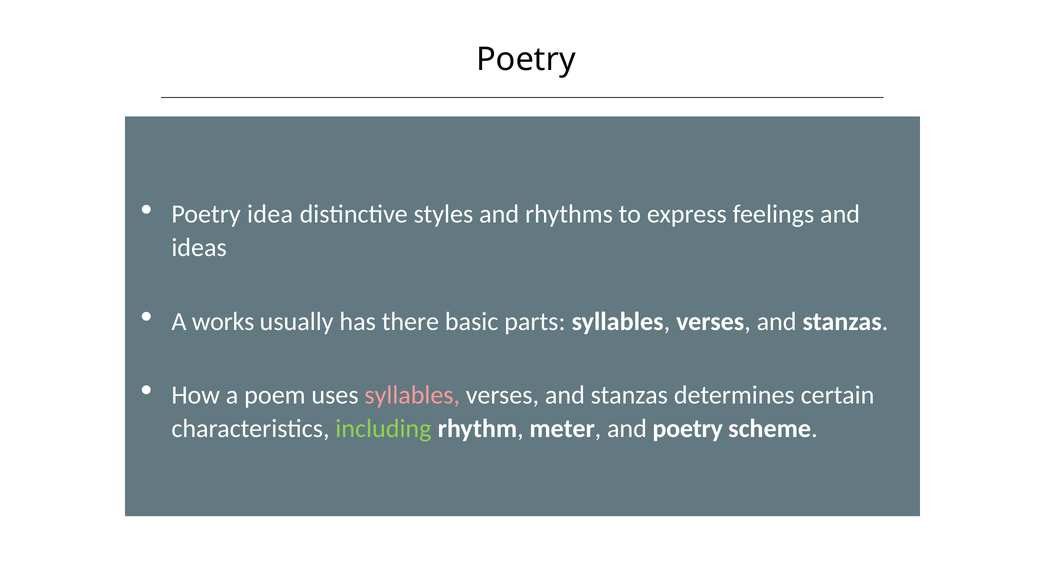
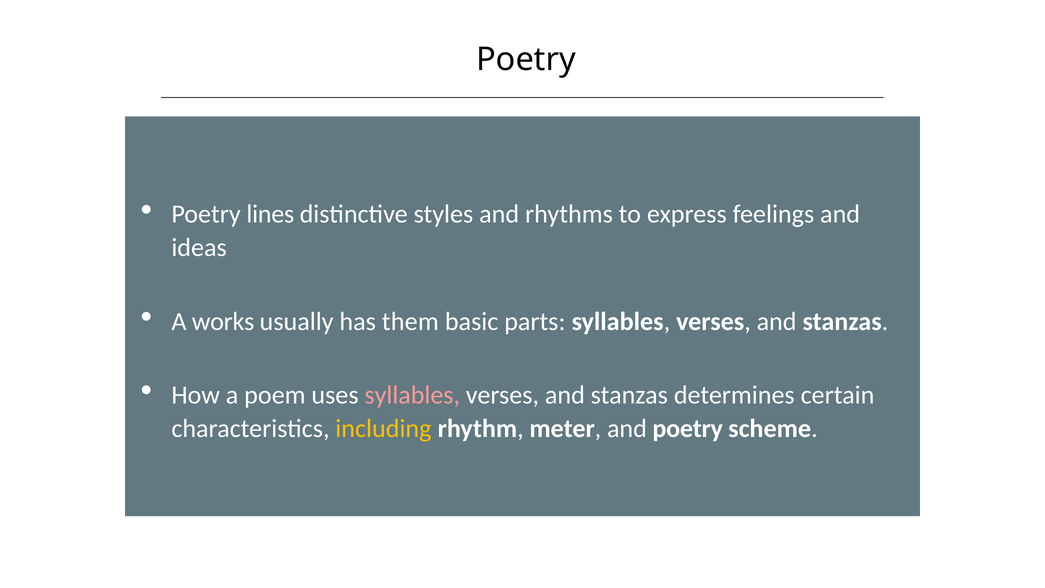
idea: idea -> lines (270, 214)
there: there -> them (410, 321)
including colour: light green -> yellow (383, 428)
